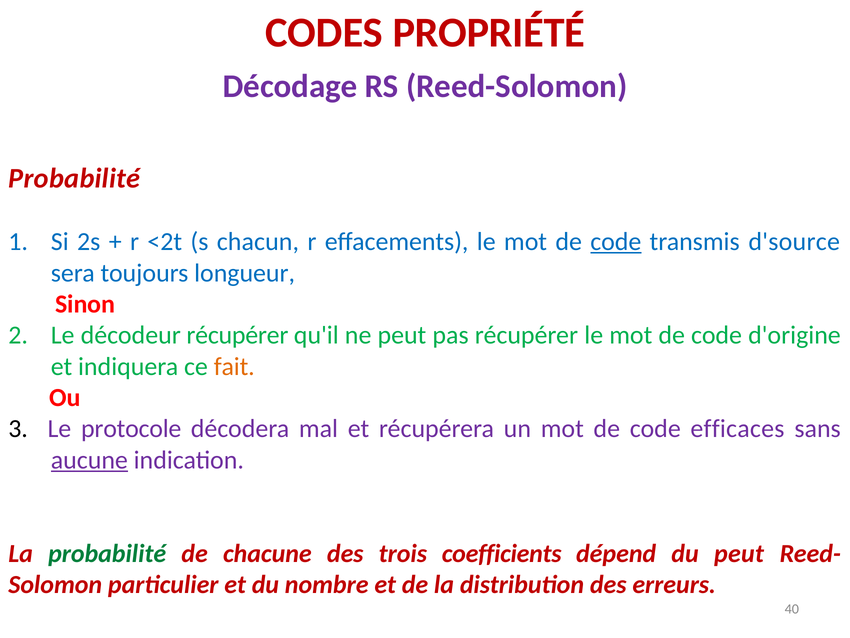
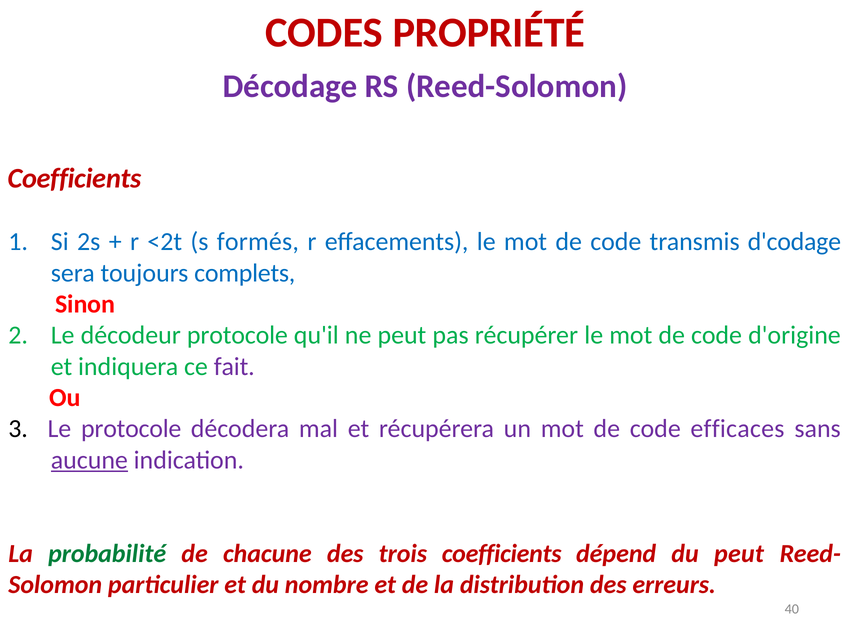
Probabilité: Probabilité -> Coefficients (75, 178)
chacun: chacun -> formés (258, 242)
code underline: present -> none (616, 242)
d'source: d'source -> d'codage (794, 242)
longueur: longueur -> complets (245, 273)
décodeur récupérer: récupérer -> protocole (237, 335)
fait colour: orange -> purple (234, 366)
